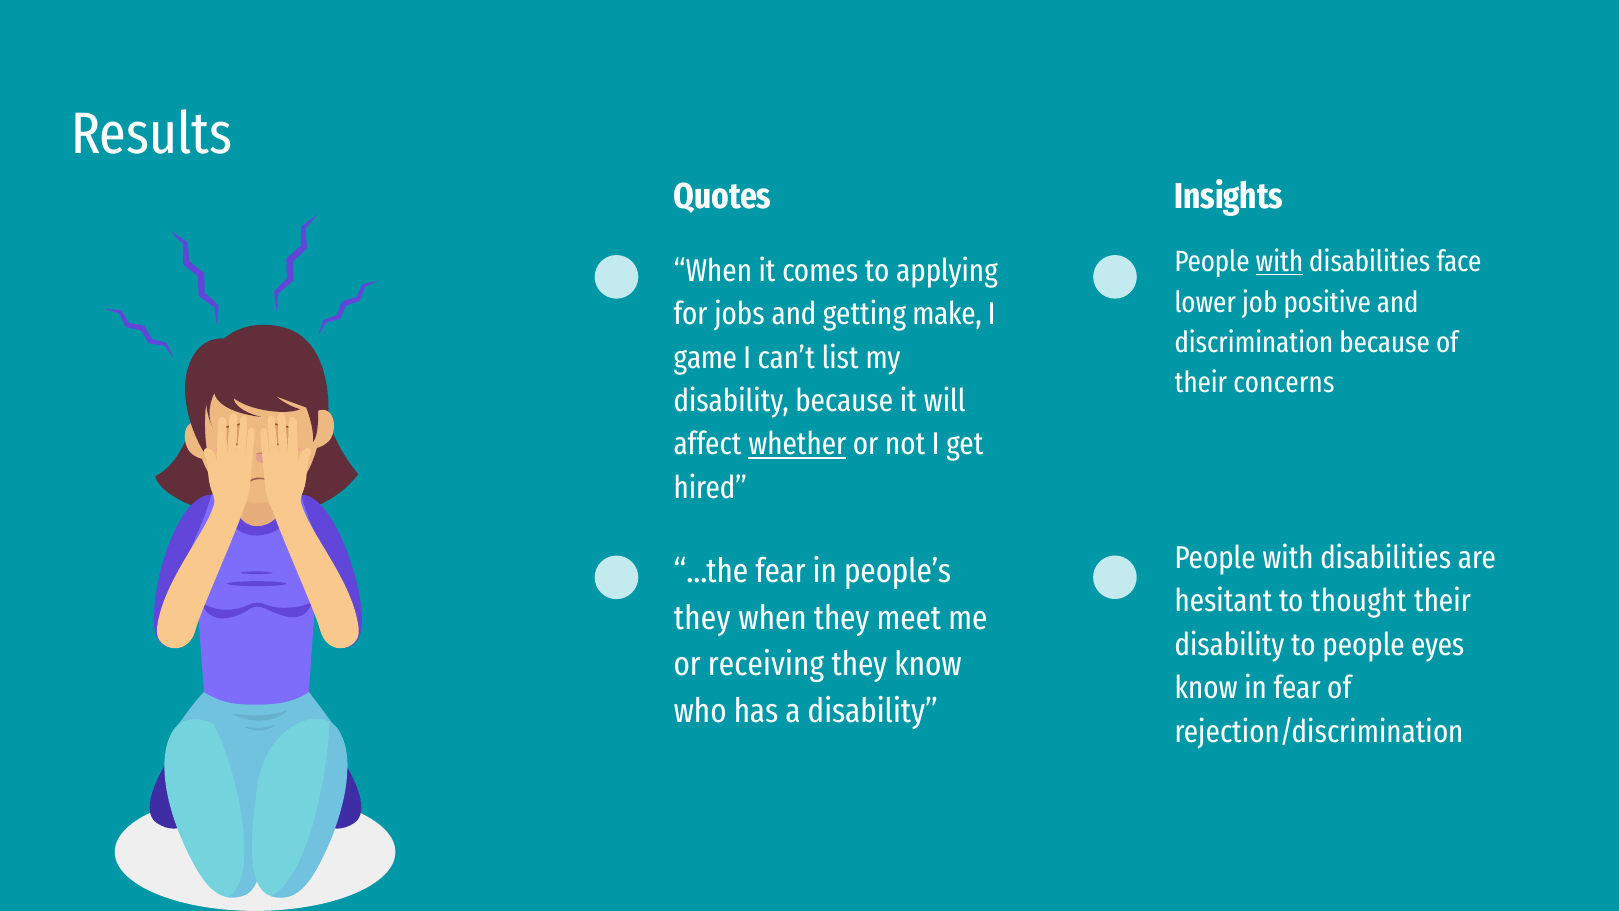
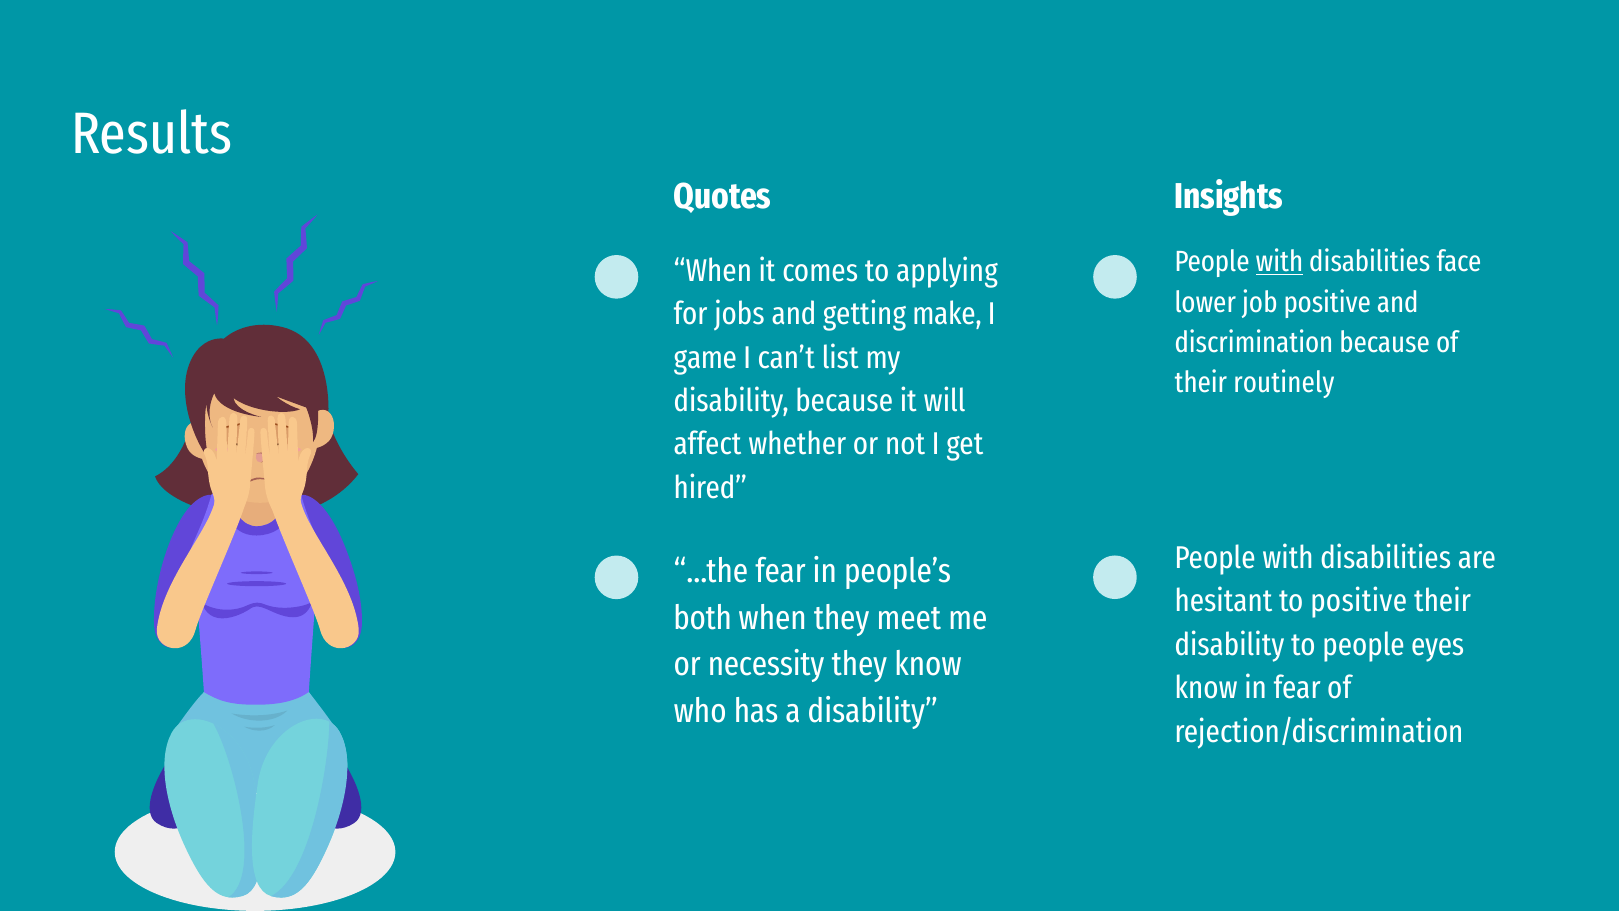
concerns: concerns -> routinely (1284, 383)
whether underline: present -> none (797, 444)
to thought: thought -> positive (1359, 601)
they: they -> both (703, 618)
receiving: receiving -> necessity (766, 665)
